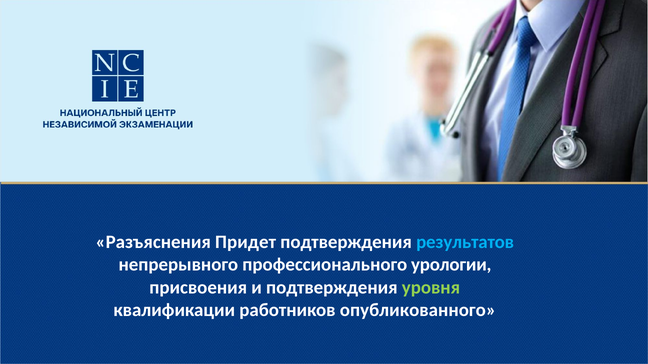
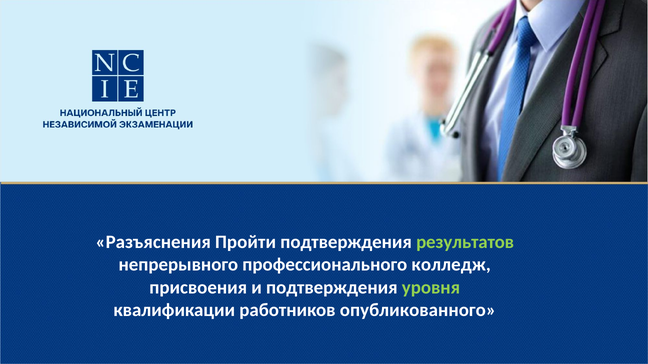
Придет: Придет -> Пройти (246, 242)
результатов colour: light blue -> light green (465, 242)
урологии: урологии -> колледж (451, 265)
